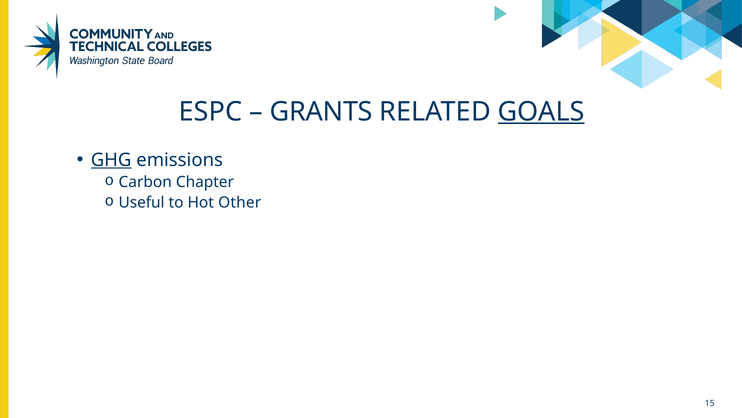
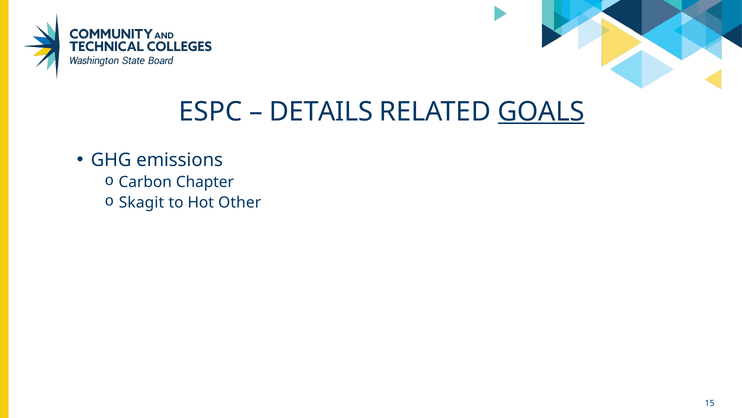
GRANTS: GRANTS -> DETAILS (321, 112)
GHG underline: present -> none (111, 160)
Useful: Useful -> Skagit (141, 202)
